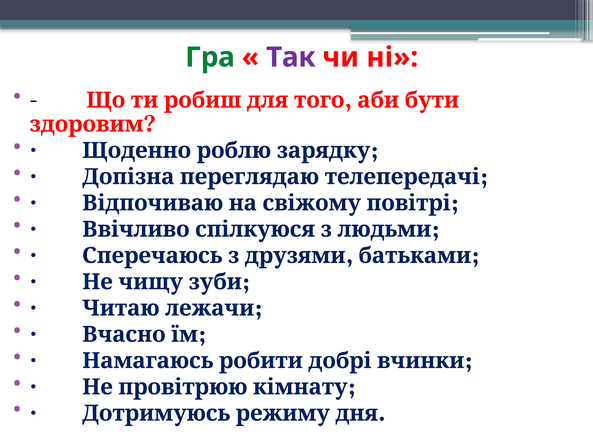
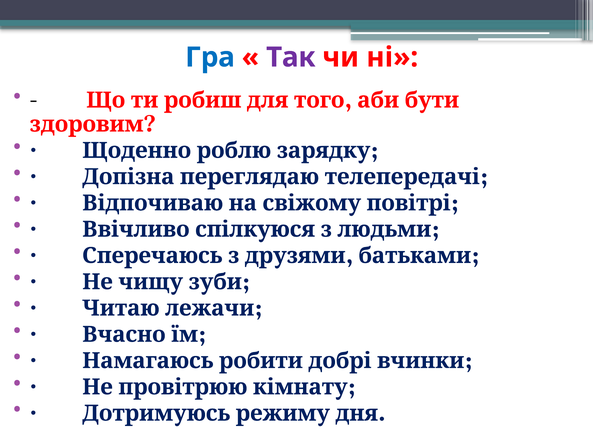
Гра colour: green -> blue (210, 57)
